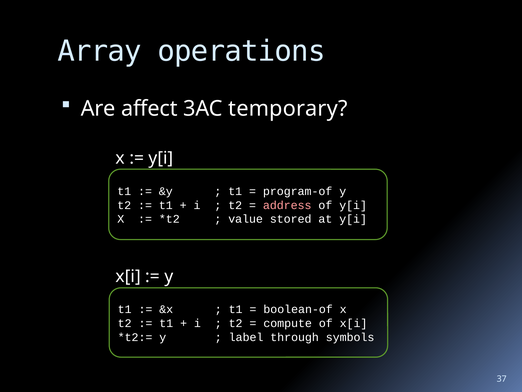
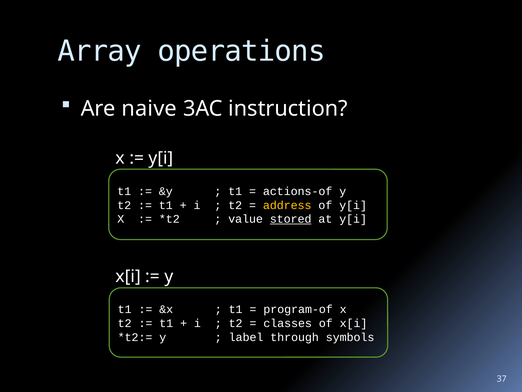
affect: affect -> naive (149, 108)
temporary: temporary -> instruction (288, 108)
program-of: program-of -> actions-of (298, 191)
address colour: pink -> yellow (287, 205)
stored underline: none -> present (291, 219)
boolean-of: boolean-of -> program-of (298, 309)
compute: compute -> classes (288, 323)
